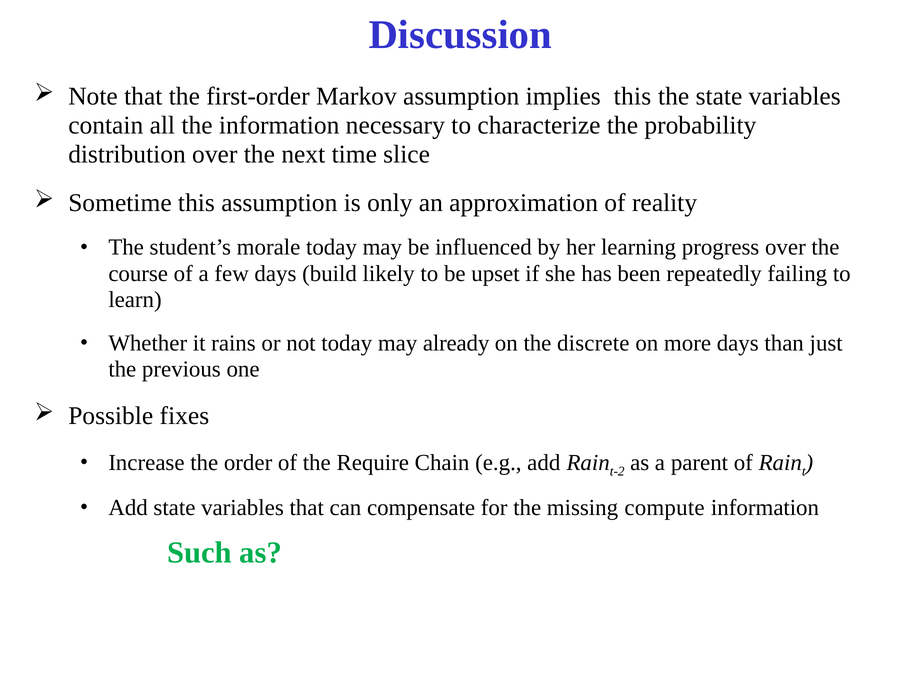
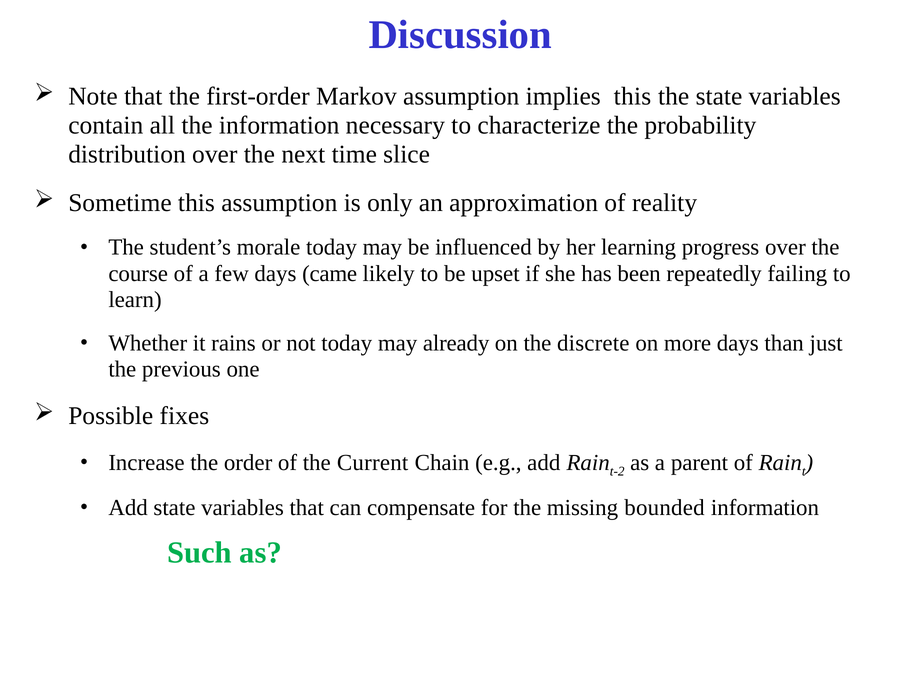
build: build -> came (330, 273)
Require: Require -> Current (373, 463)
compute: compute -> bounded (664, 507)
